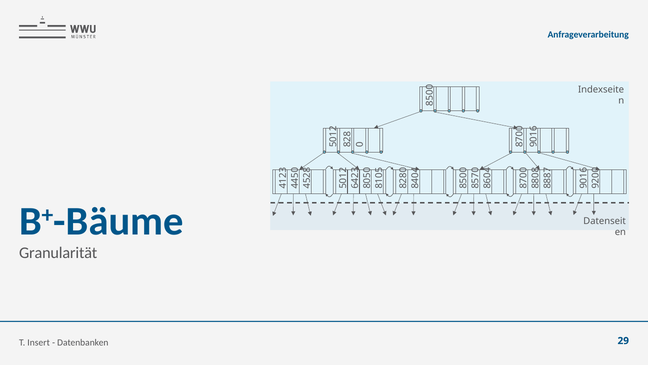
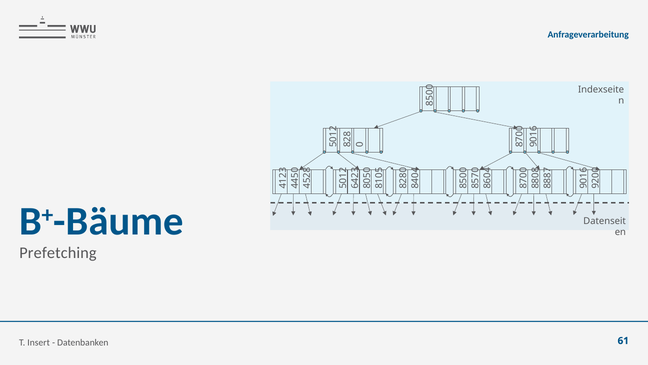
Granularität: Granularität -> Prefetching (58, 253)
29: 29 -> 61 (623, 340)
